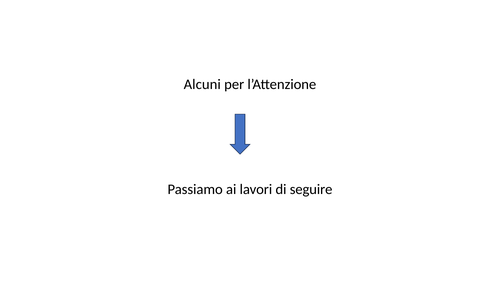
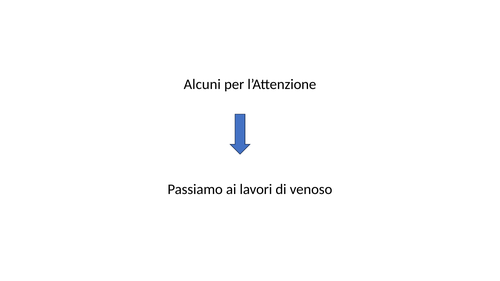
seguire: seguire -> venoso (311, 189)
